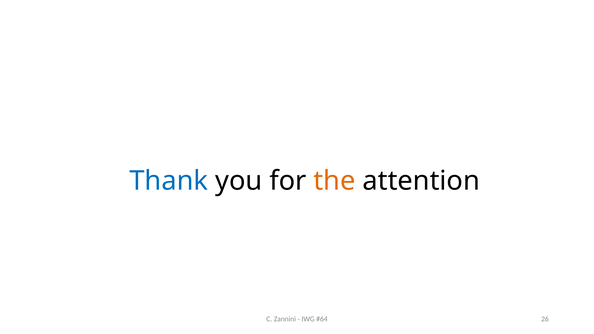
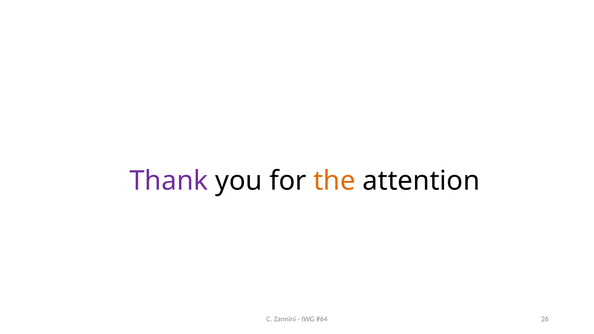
Thank colour: blue -> purple (169, 181)
